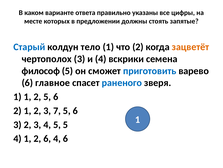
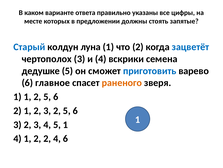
тело: тело -> луна (91, 47)
зацветёт colour: orange -> blue (190, 47)
философ: философ -> дедушке (41, 71)
раненого colour: blue -> orange (122, 83)
2 3 7: 7 -> 2 (57, 110)
5 5: 5 -> 1 (65, 124)
2 6: 6 -> 2 (47, 138)
